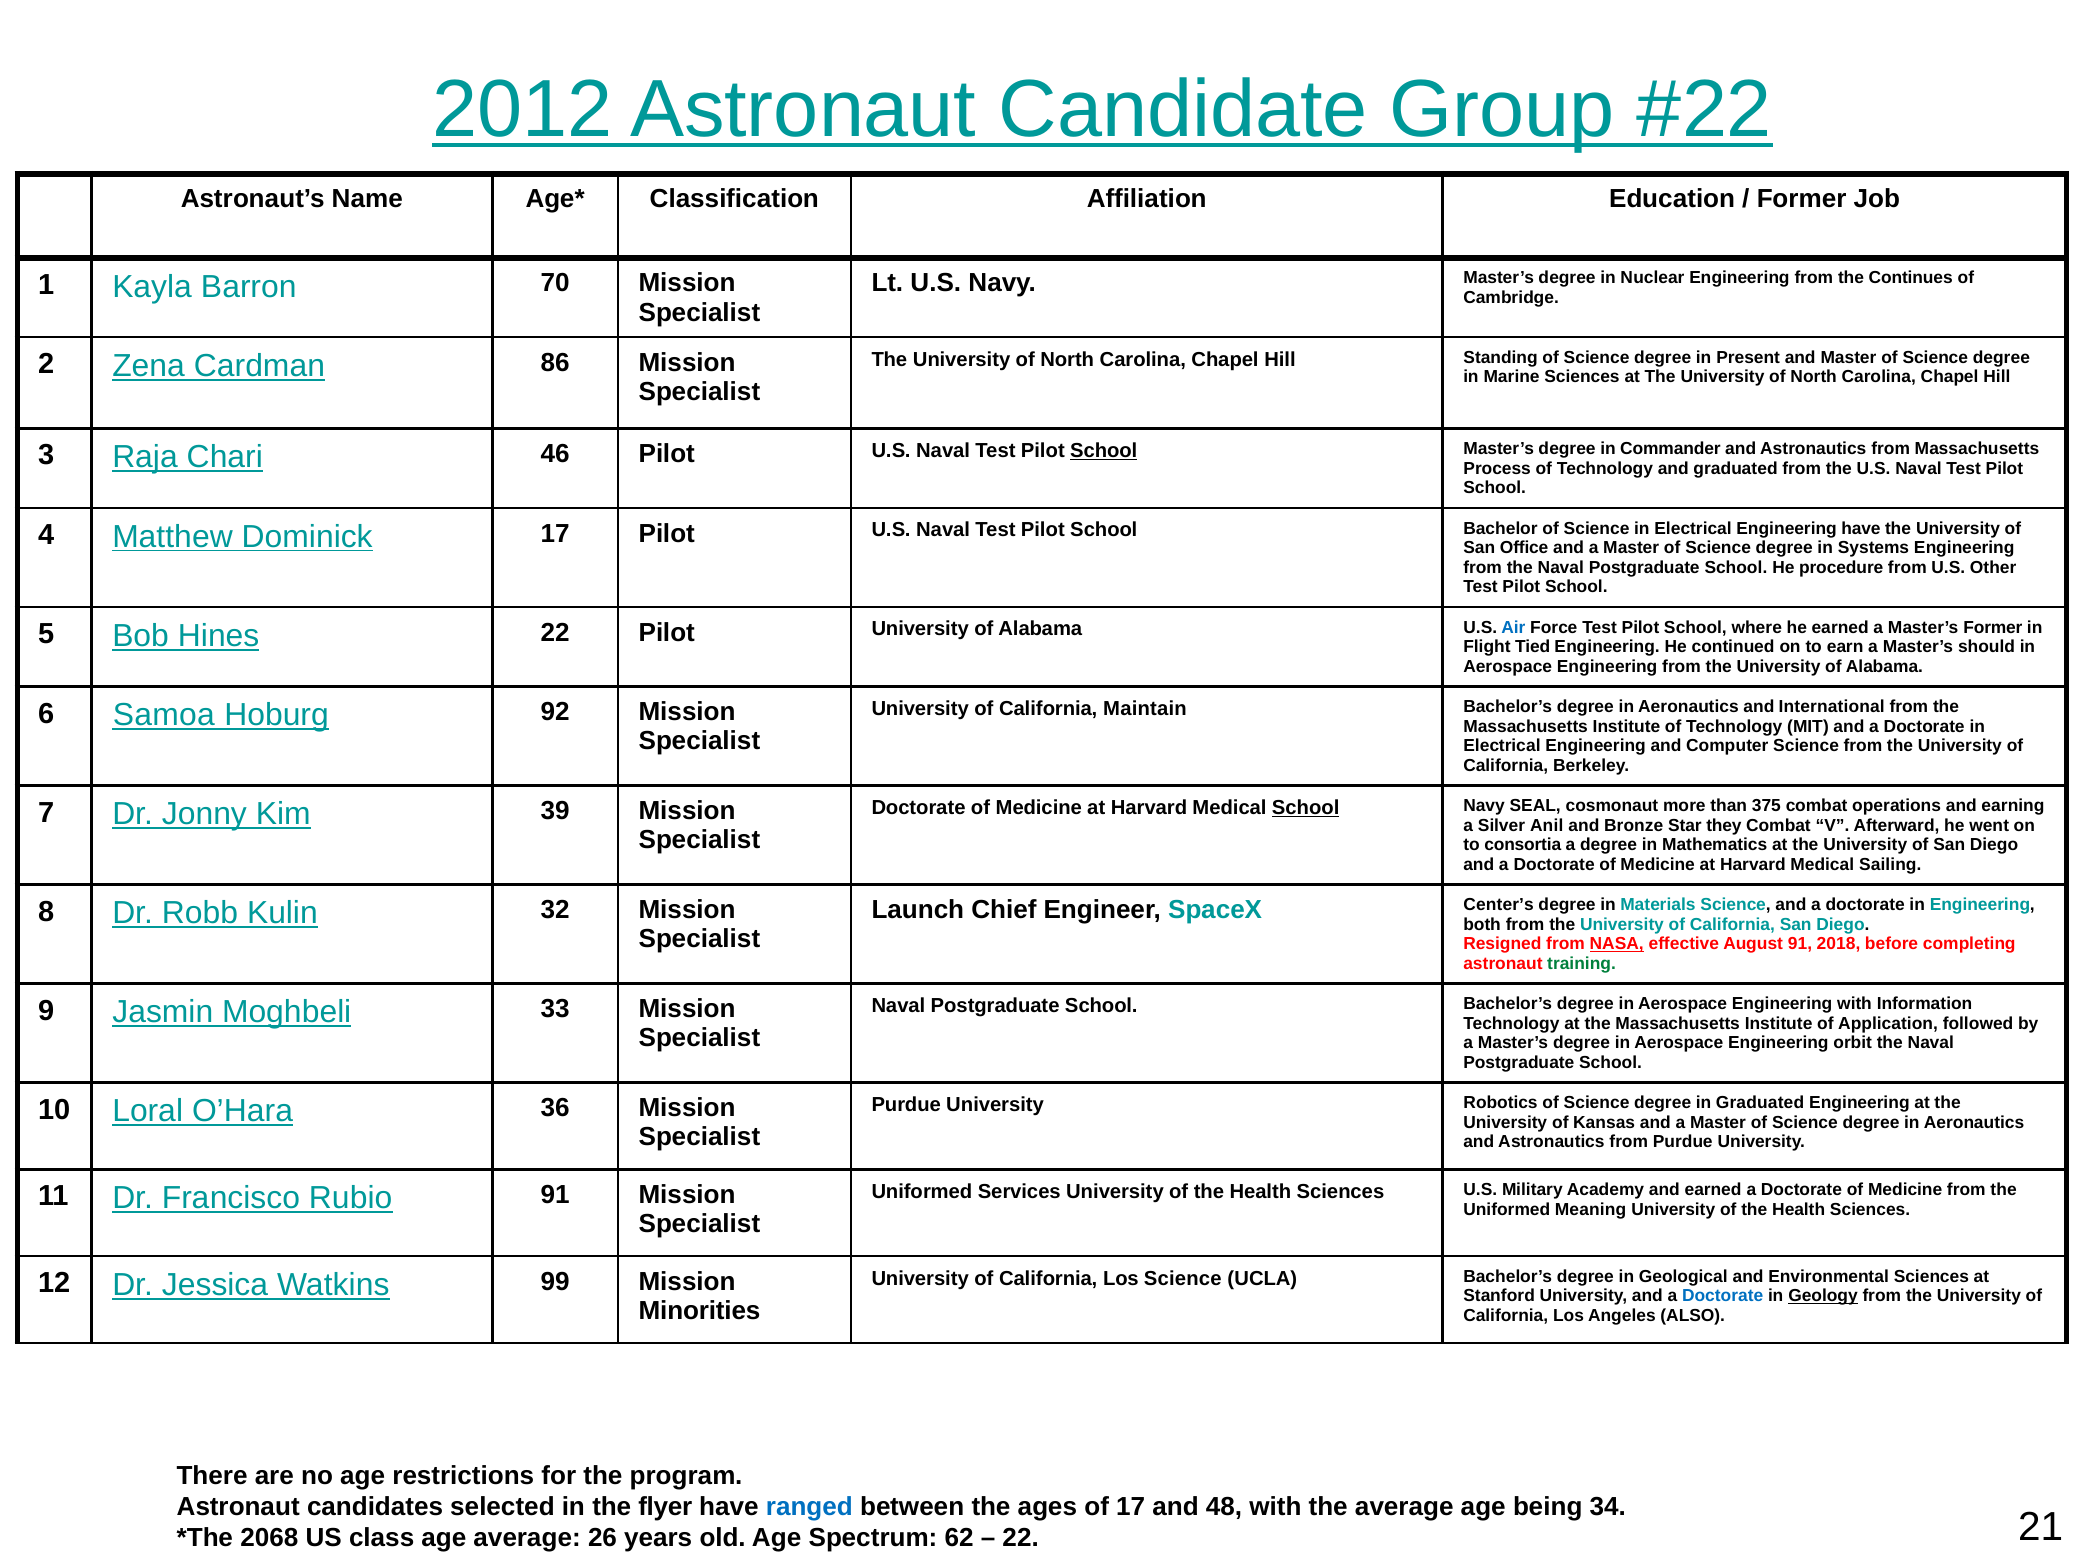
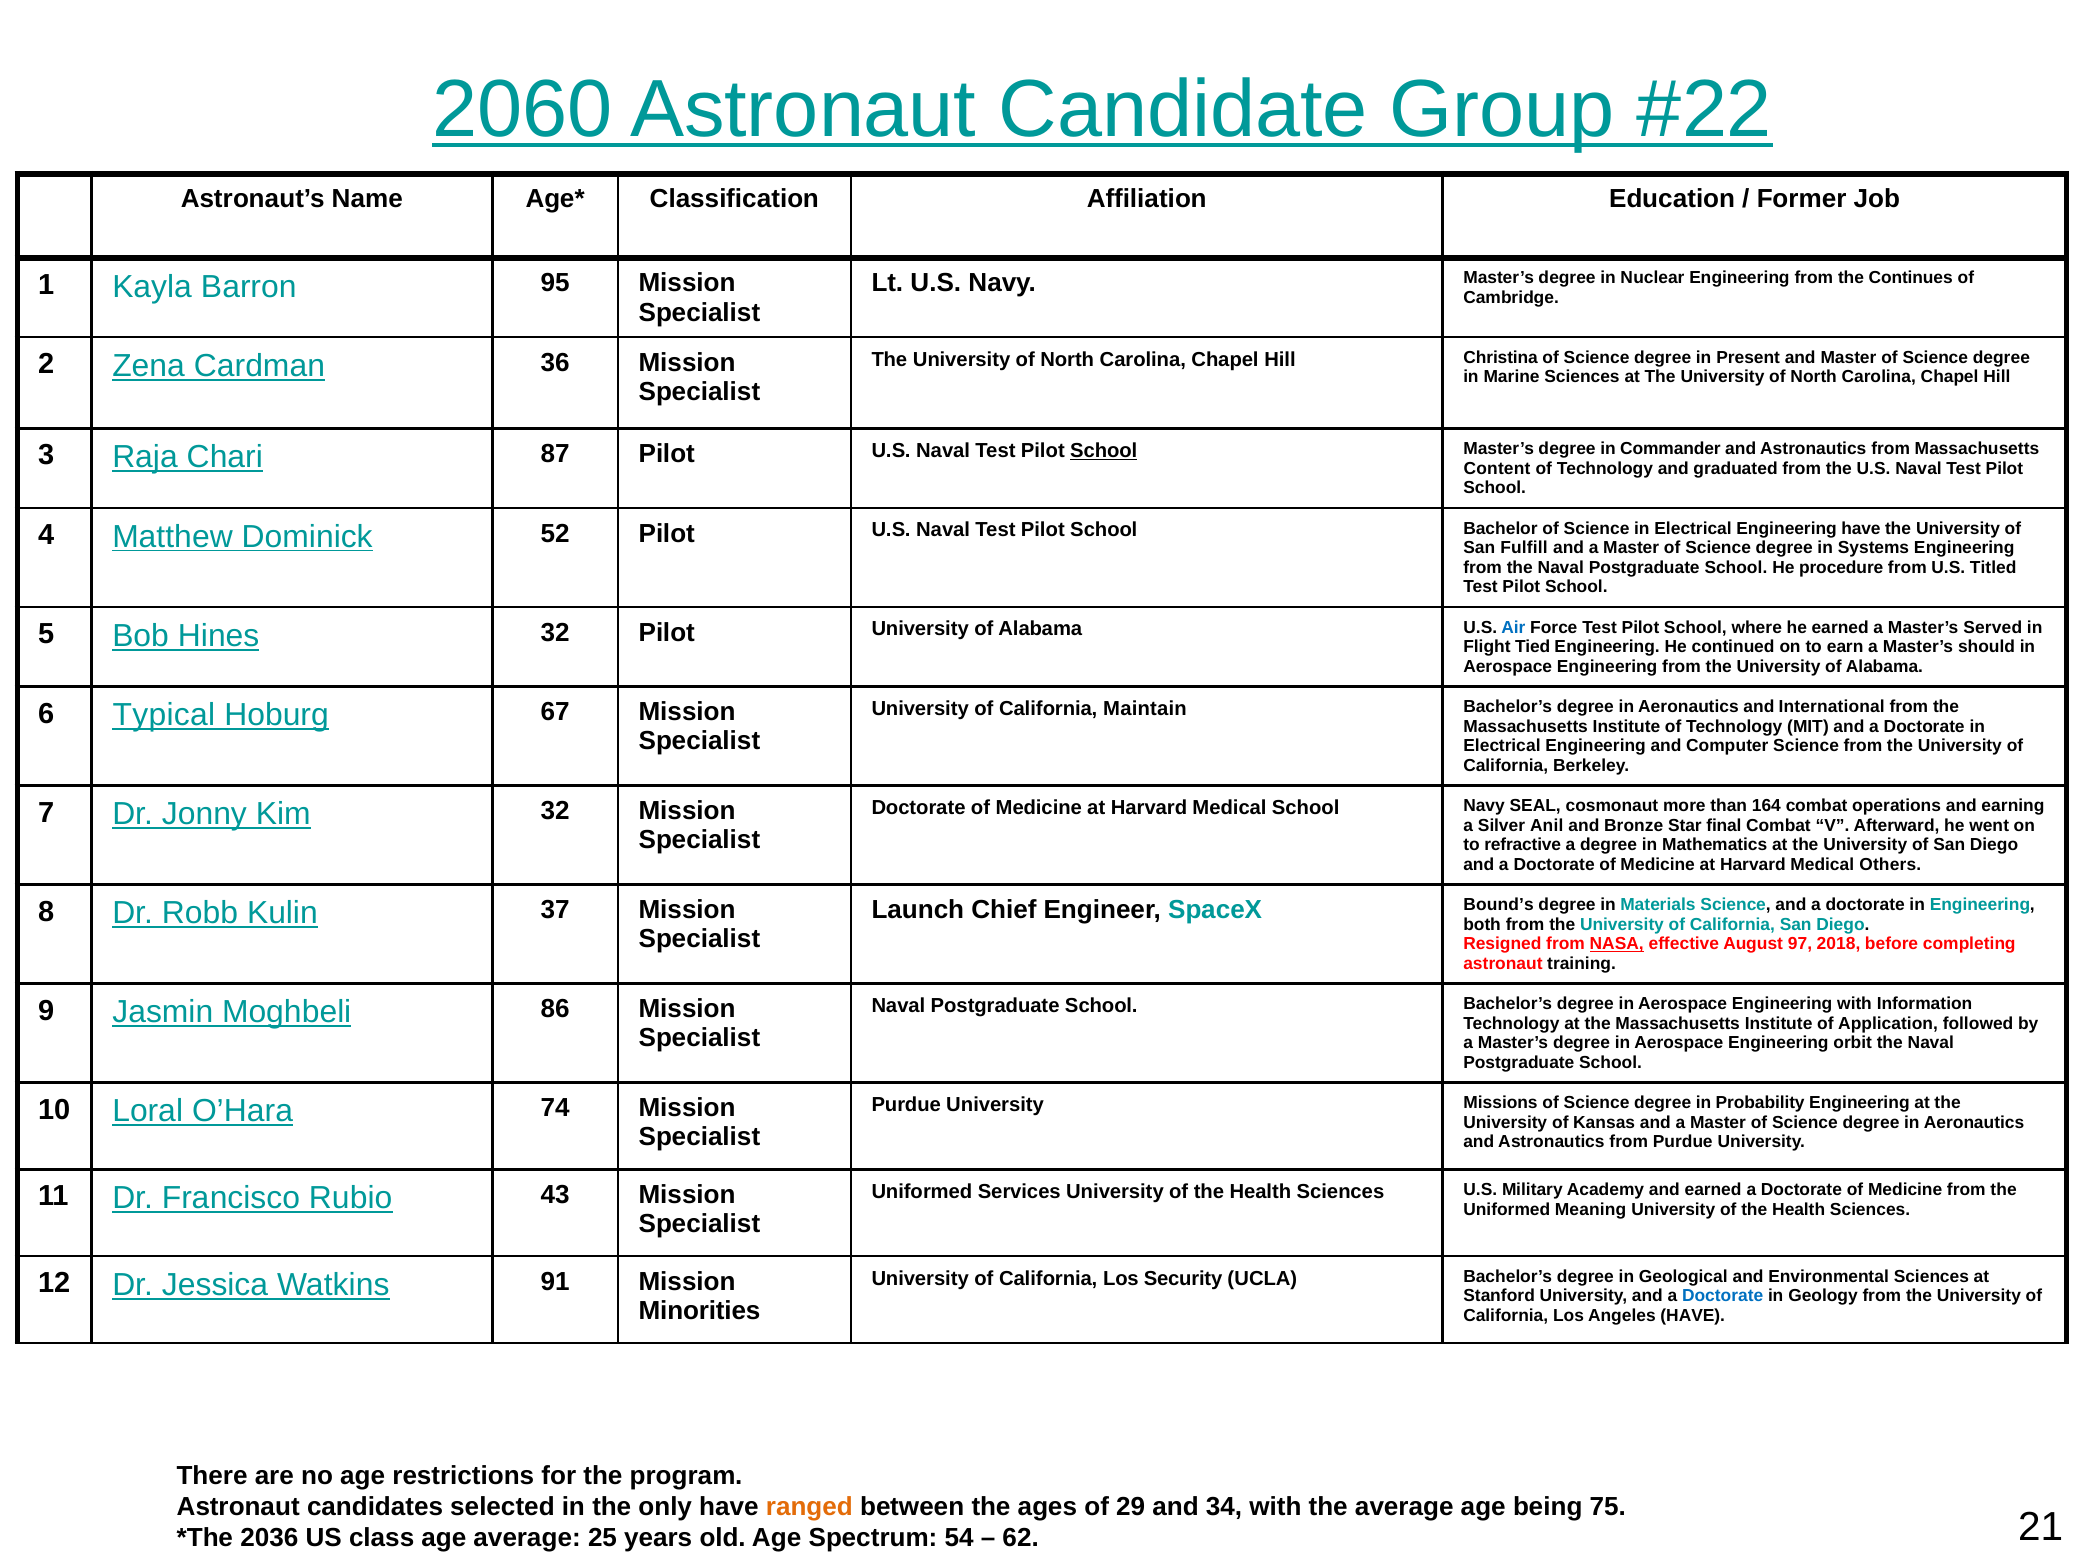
2012: 2012 -> 2060 (522, 110)
70: 70 -> 95 (555, 283)
Standing: Standing -> Christina (1501, 358)
86: 86 -> 36 (555, 363)
46: 46 -> 87 (555, 454)
Process: Process -> Content (1497, 468)
Dominick 17: 17 -> 52 (555, 533)
Office: Office -> Fulfill (1524, 548)
Other: Other -> Titled (1993, 567)
Hines 22: 22 -> 32 (555, 632)
Master’s Former: Former -> Served (1993, 627)
Samoa: Samoa -> Typical (164, 715)
92: 92 -> 67 (555, 712)
School underline: present -> none (1306, 808)
375: 375 -> 164 (1766, 806)
Kim 39: 39 -> 32 (555, 811)
they: they -> final (1724, 825)
consortia: consortia -> refractive (1523, 845)
Sailing: Sailing -> Others (1890, 864)
32: 32 -> 37 (555, 910)
Center’s: Center’s -> Bound’s (1499, 905)
August 91: 91 -> 97 (1800, 944)
training colour: green -> black (1582, 963)
33: 33 -> 86 (555, 1009)
Robotics: Robotics -> Missions (1501, 1103)
in Graduated: Graduated -> Probability (1760, 1103)
36: 36 -> 74 (555, 1108)
Rubio 91: 91 -> 43 (555, 1195)
Los Science: Science -> Security (1183, 1278)
99: 99 -> 91 (555, 1282)
Geology underline: present -> none (1823, 1296)
Angeles ALSO: ALSO -> HAVE (1693, 1316)
flyer: flyer -> only (665, 1507)
ranged colour: blue -> orange (809, 1507)
of 17: 17 -> 29 (1131, 1507)
48: 48 -> 34 (1224, 1507)
34: 34 -> 75 (1608, 1507)
2068: 2068 -> 2036 (269, 1538)
26: 26 -> 25 (603, 1538)
62: 62 -> 54 (959, 1538)
22: 22 -> 62 (1021, 1538)
